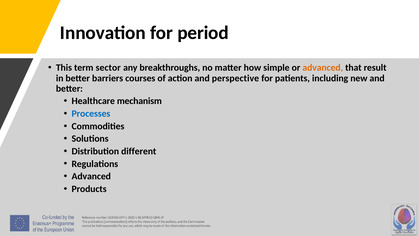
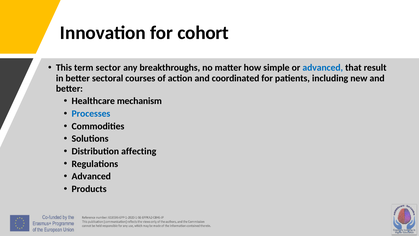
period: period -> cohort (203, 33)
advanced colour: orange -> blue (323, 68)
barriers: barriers -> sectoral (108, 78)
perspective: perspective -> coordinated (236, 78)
different: different -> affecting (139, 151)
